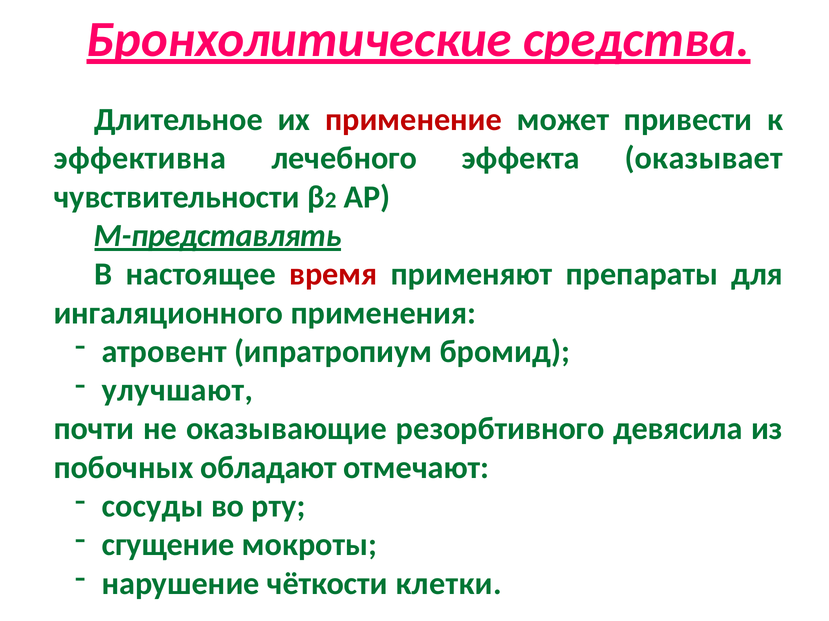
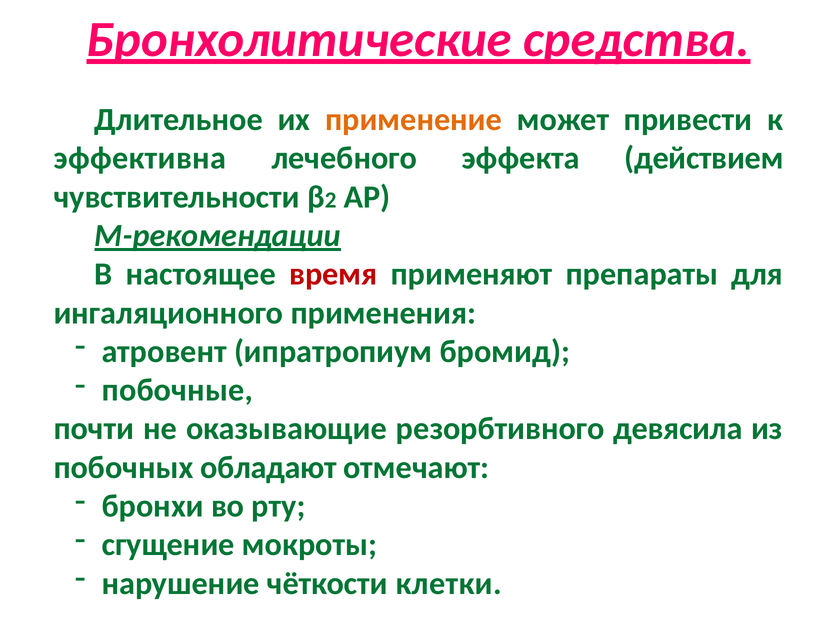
применение colour: red -> orange (414, 120)
оказывает: оказывает -> действием (704, 158)
М-представлять: М-представлять -> М-рекомендации (218, 236)
улучшают: улучшают -> побочные (177, 391)
сосуды: сосуды -> бронхи (153, 507)
